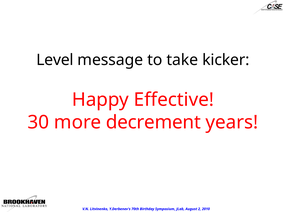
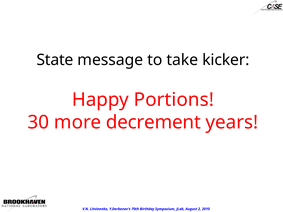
Level: Level -> State (55, 60)
Effective: Effective -> Portions (174, 100)
